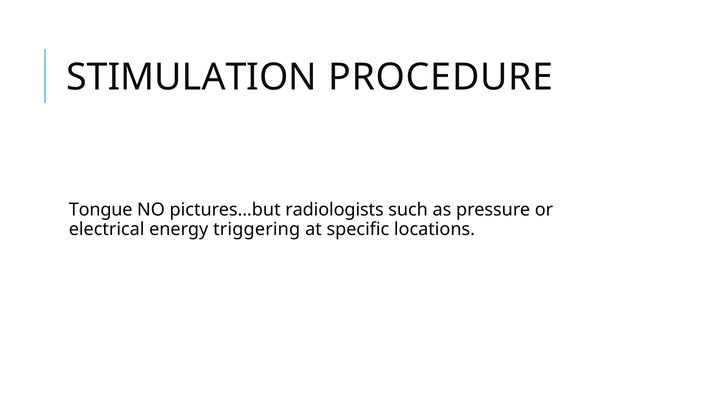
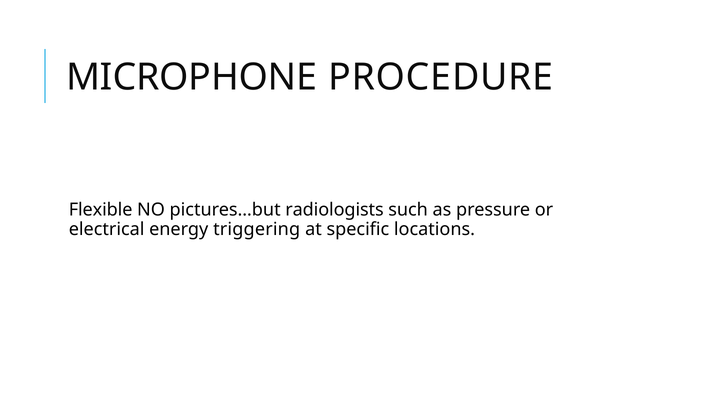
STIMULATION: STIMULATION -> MICROPHONE (192, 77)
Tongue: Tongue -> Flexible (101, 210)
